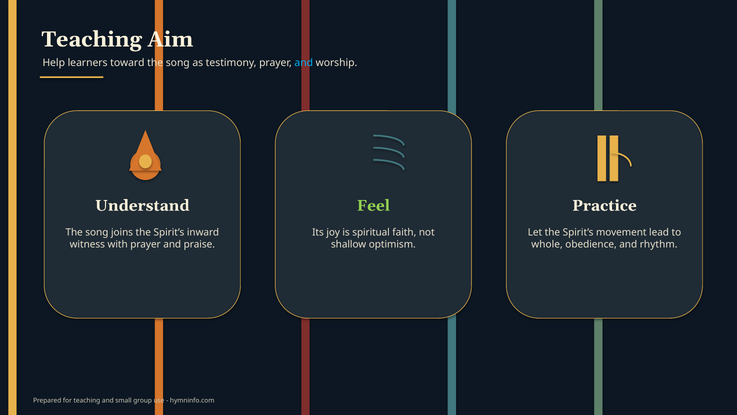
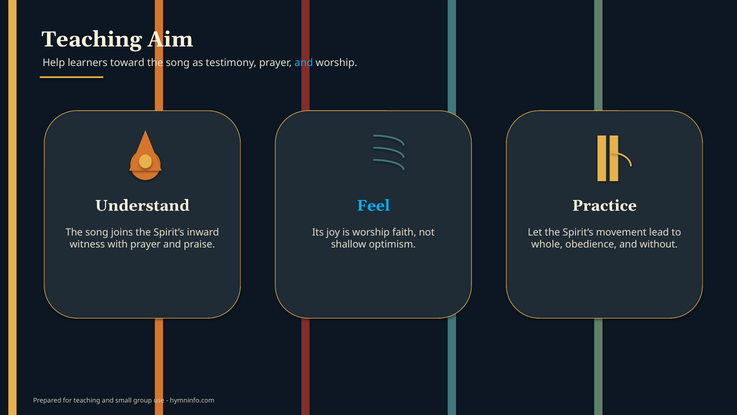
Feel colour: light green -> light blue (373, 205)
is spiritual: spiritual -> worship (371, 232)
rhythm: rhythm -> without (659, 244)
